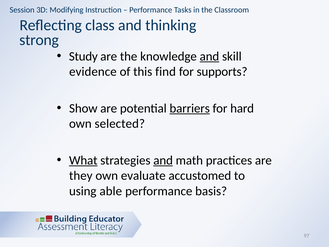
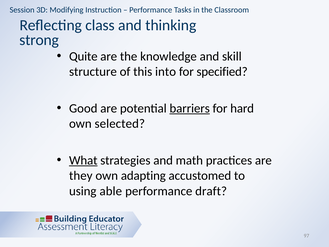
Study: Study -> Quite (83, 56)
and underline: present -> none (209, 56)
evidence: evidence -> structure (93, 72)
find: find -> into (166, 72)
supports: supports -> specified (222, 72)
Show: Show -> Good (83, 108)
and underline: present -> none (163, 160)
evaluate: evaluate -> adapting (143, 176)
basis: basis -> draft (211, 191)
